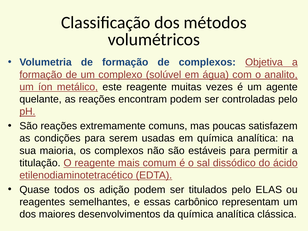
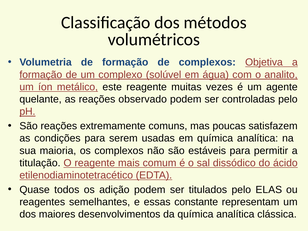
encontram: encontram -> observado (143, 99)
carbônico: carbônico -> constante (196, 202)
